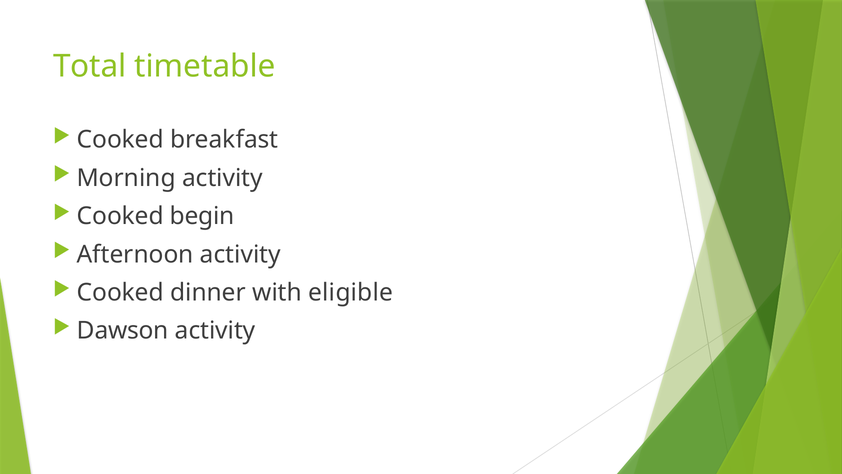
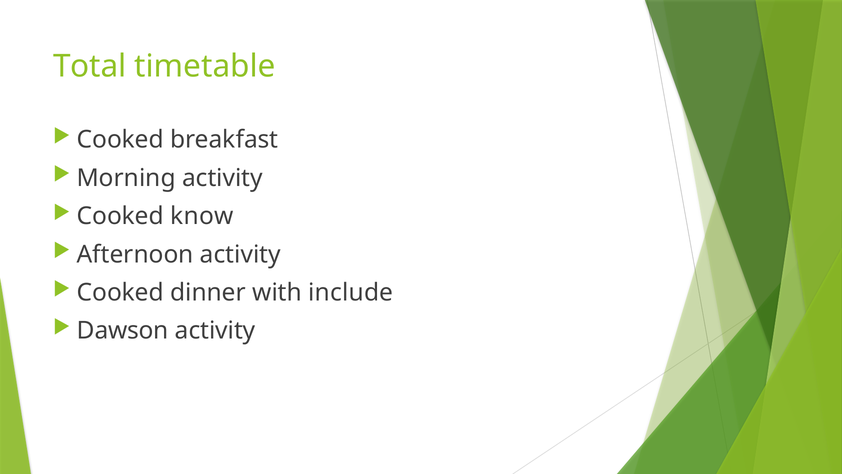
begin: begin -> know (202, 216)
eligible: eligible -> include (351, 292)
